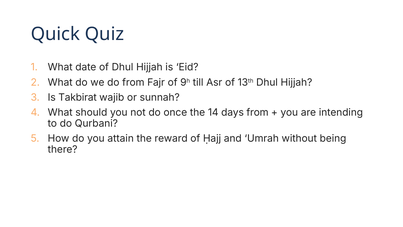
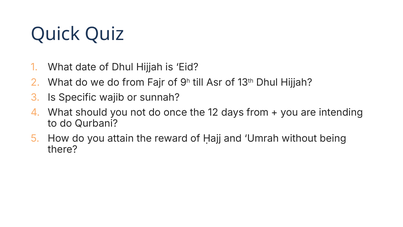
Takbirat: Takbirat -> Specific (78, 97)
14: 14 -> 12 (213, 112)
